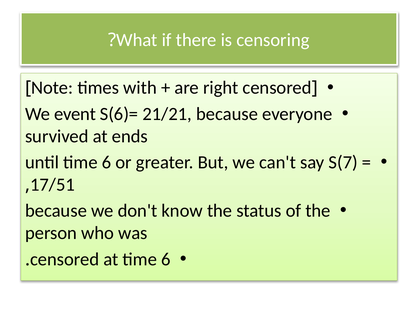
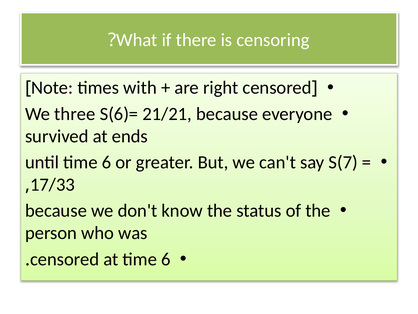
event: event -> three (75, 114)
17/51: 17/51 -> 17/33 (52, 184)
